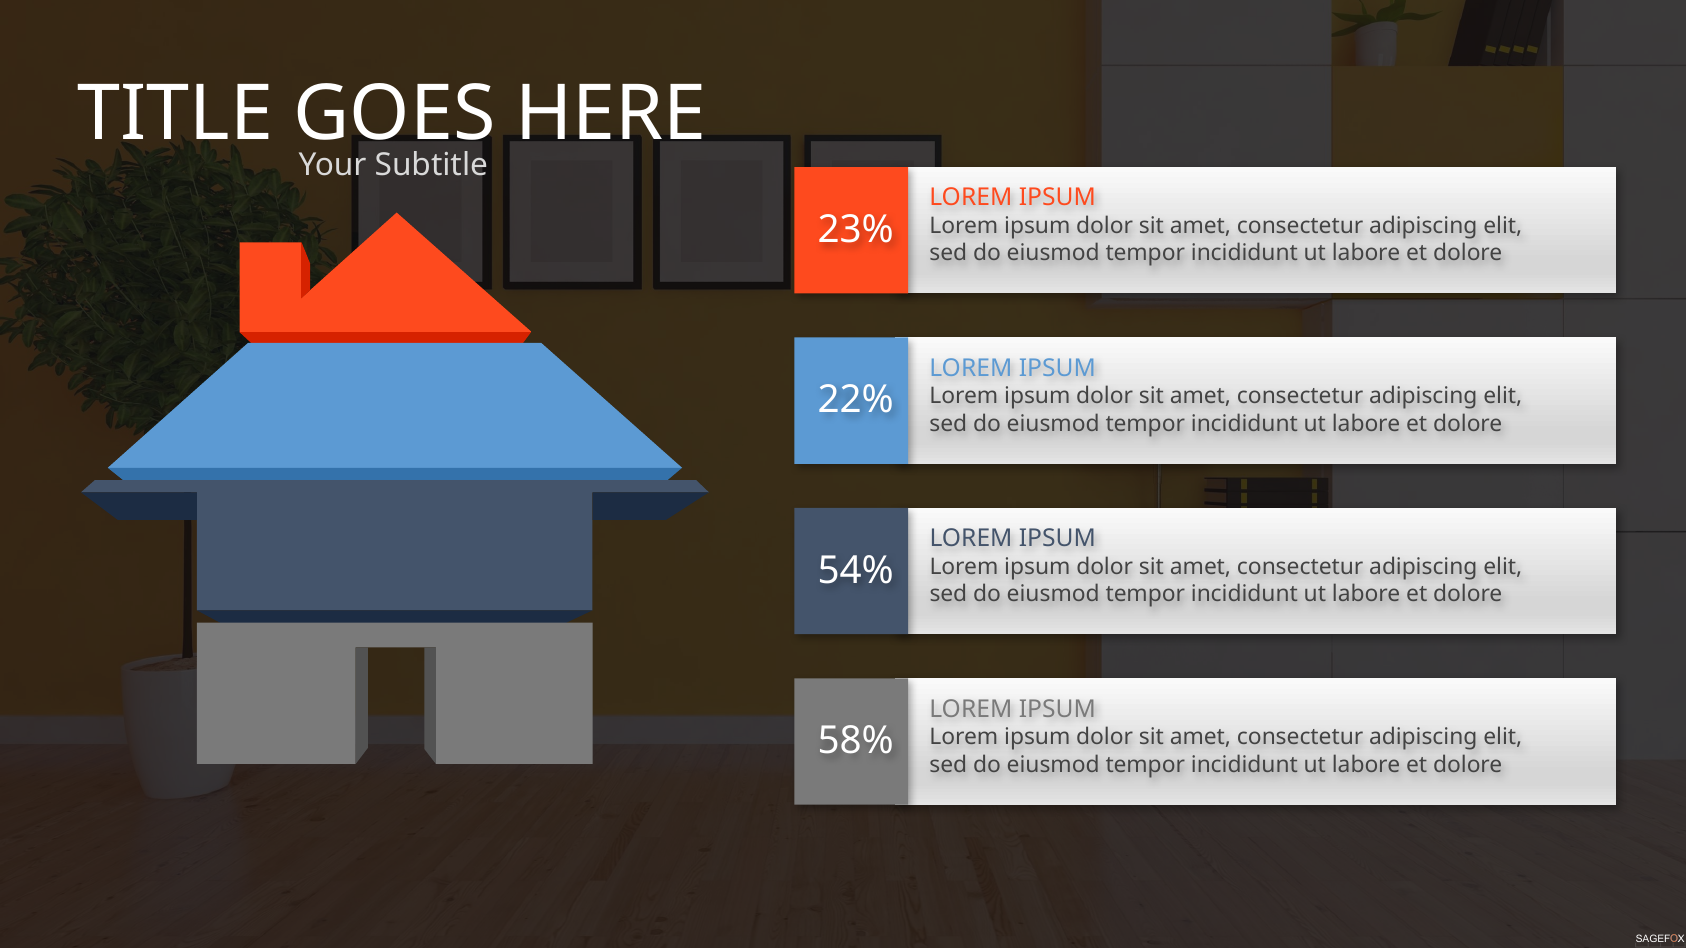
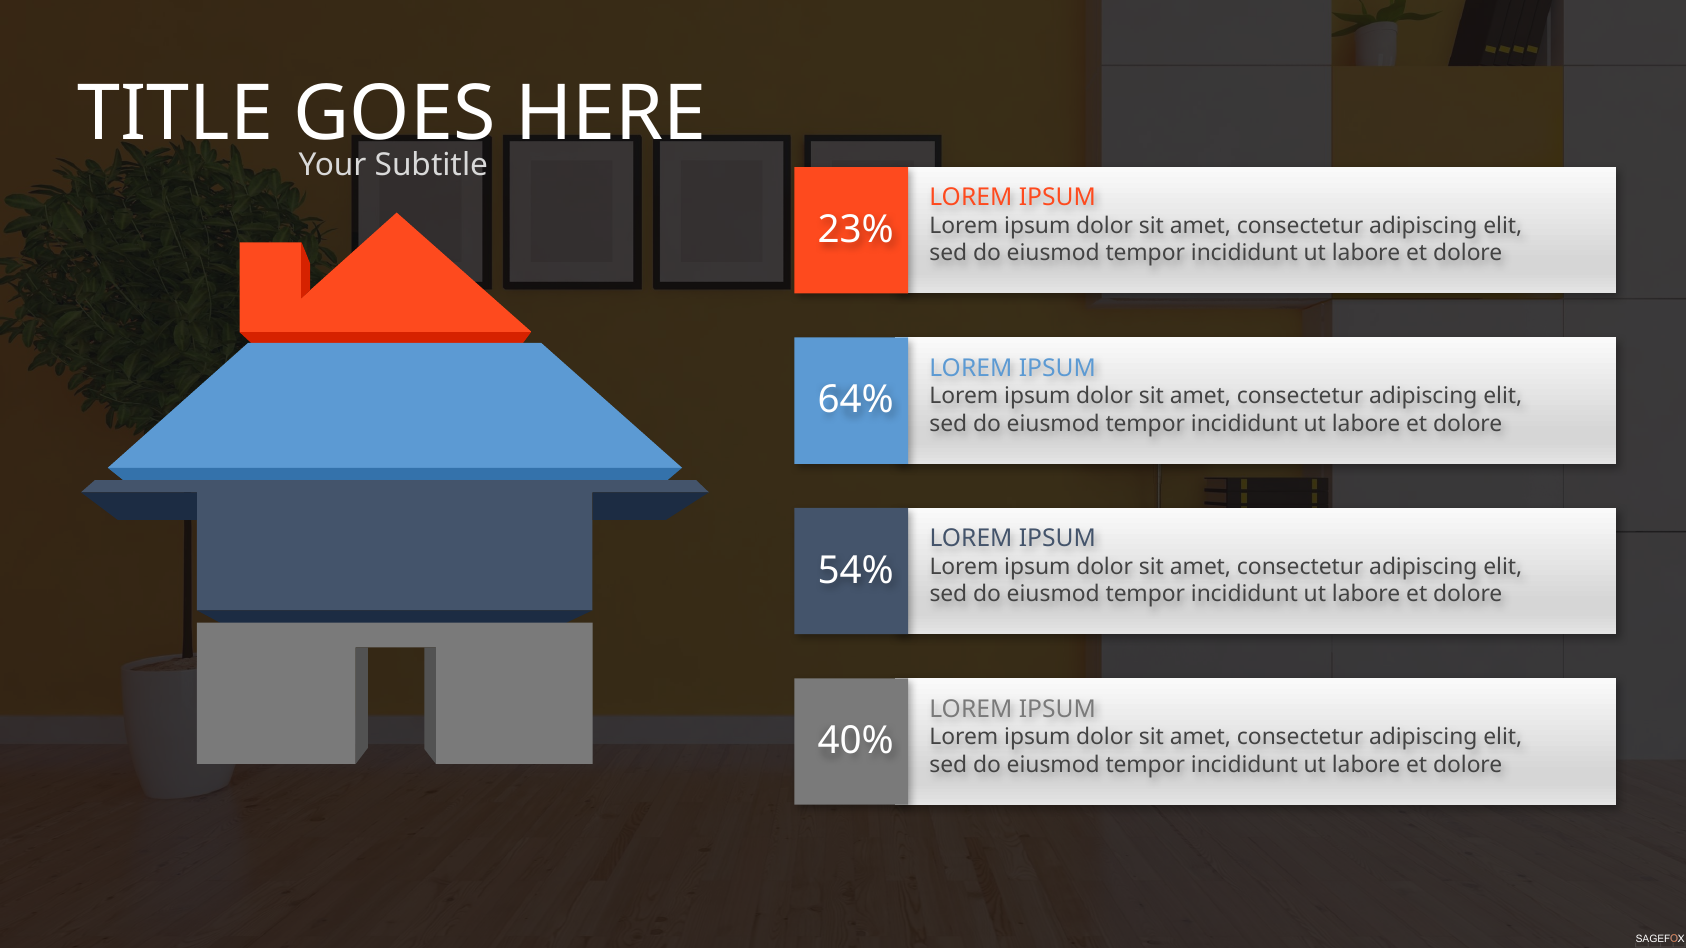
22%: 22% -> 64% (856, 400)
58%: 58% -> 40% (856, 741)
